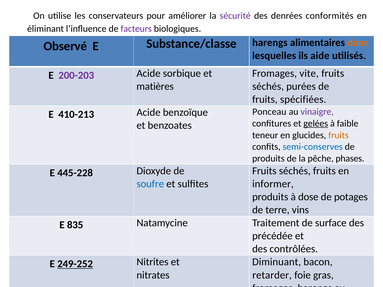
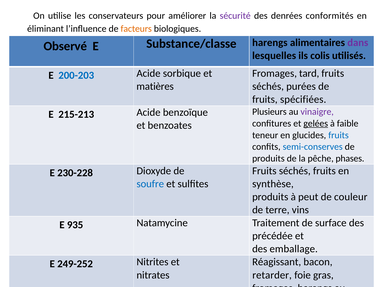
facteurs colour: purple -> orange (136, 29)
dans colour: orange -> purple (358, 43)
aide: aide -> colis (320, 56)
vite: vite -> tard (309, 73)
200-203 colour: purple -> blue (76, 75)
Ponceau: Ponceau -> Plusieurs (269, 112)
410-213: 410-213 -> 215-213 (76, 114)
fruits colour: orange -> blue (339, 135)
445-228: 445-228 -> 230-228 (75, 173)
informer: informer -> synthèse (273, 184)
dose: dose -> peut (308, 197)
potages: potages -> couleur (351, 197)
835: 835 -> 935 (75, 225)
contrôlées: contrôlées -> emballage (294, 249)
Diminuant: Diminuant -> Réagissant (277, 262)
249-252 underline: present -> none (75, 264)
